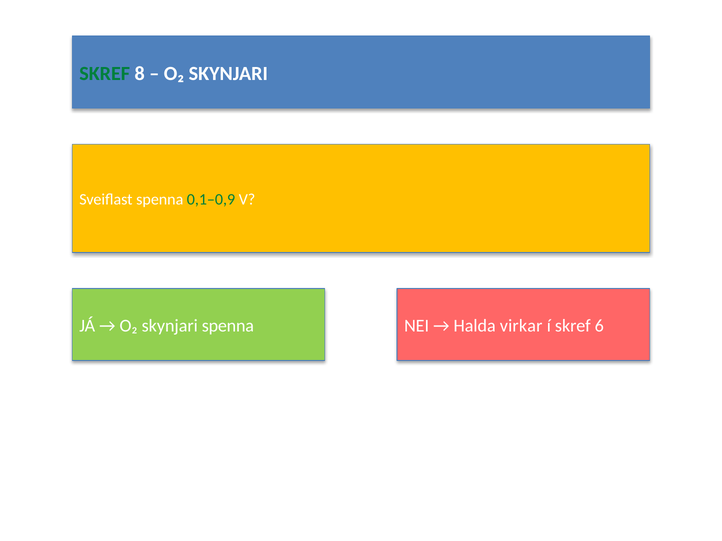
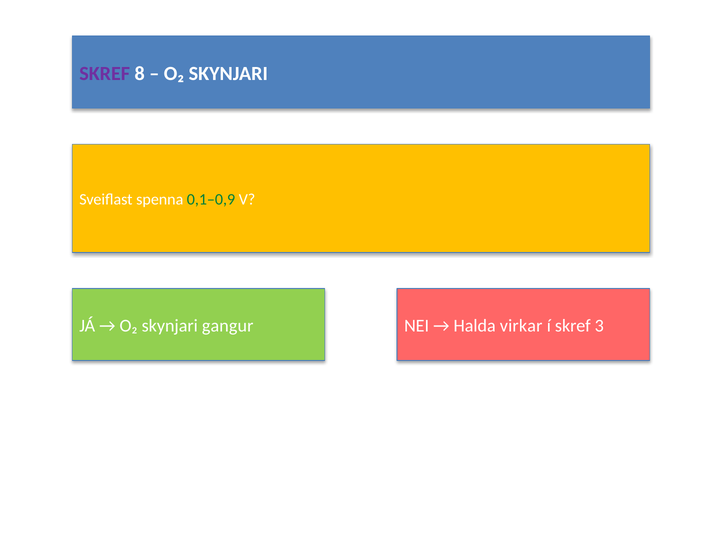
SKREF colour: green -> purple (105, 74)
skynjari spenna: spenna -> gangur (228, 326)
6: 6 -> 3 (599, 326)
